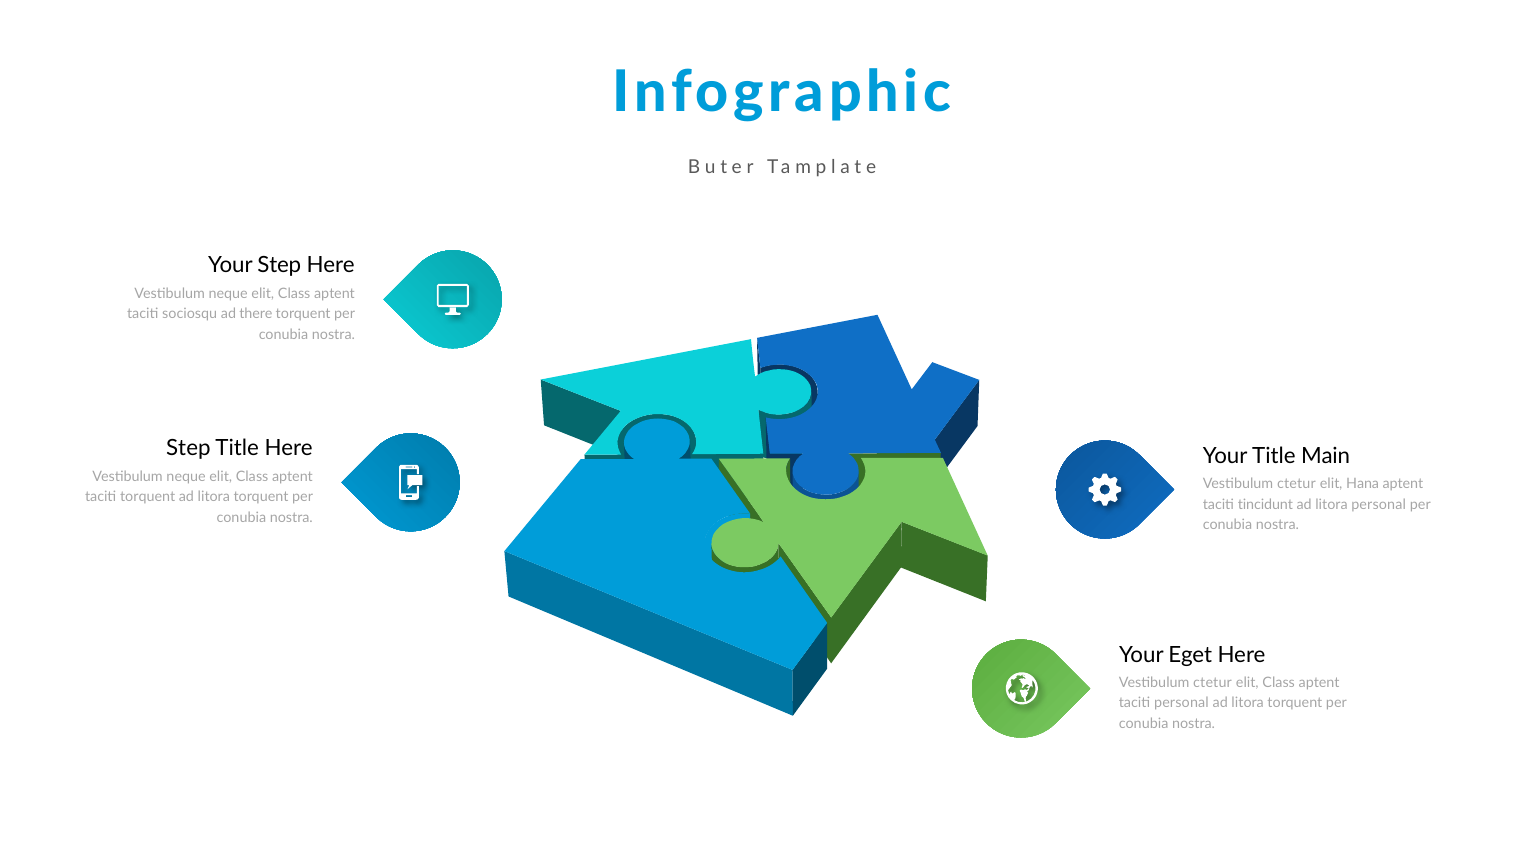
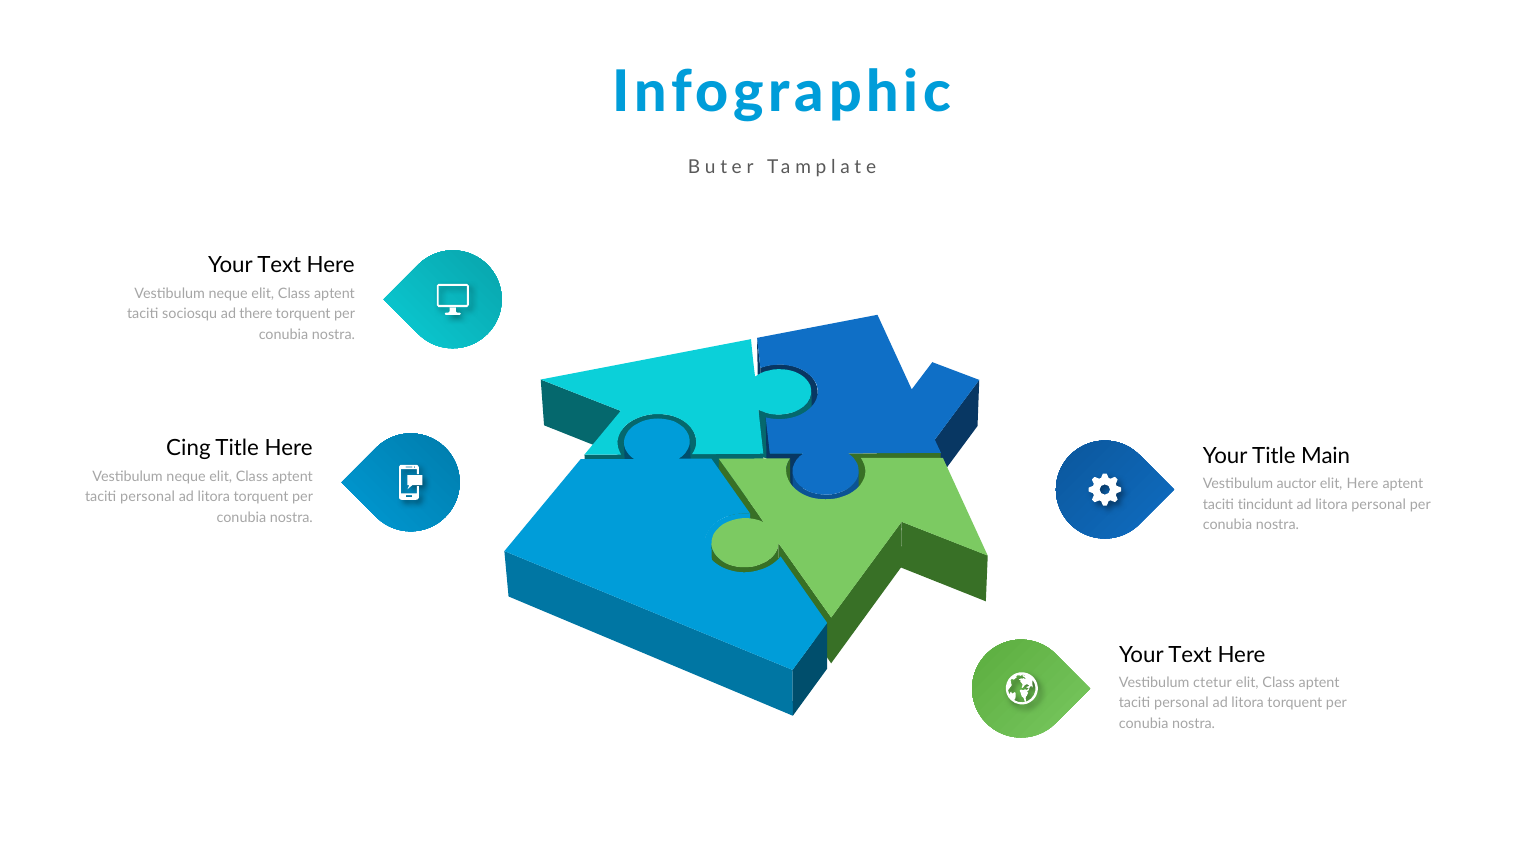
Step: Step -> Text (279, 266)
Step: Step -> Cing (188, 448)
ctetur: ctetur -> auctor (1297, 483)
elit Hana: Hana -> Here (1362, 483)
torquent: torquent -> personal (148, 497)
Eget: Eget -> Text (1190, 655)
